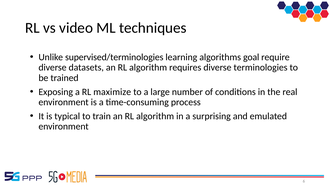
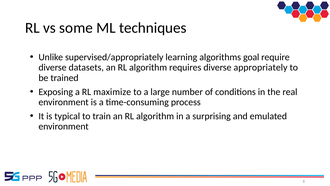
video: video -> some (76, 28)
supervised/terminologies: supervised/terminologies -> supervised/appropriately (114, 57)
terminologies: terminologies -> appropriately (261, 67)
